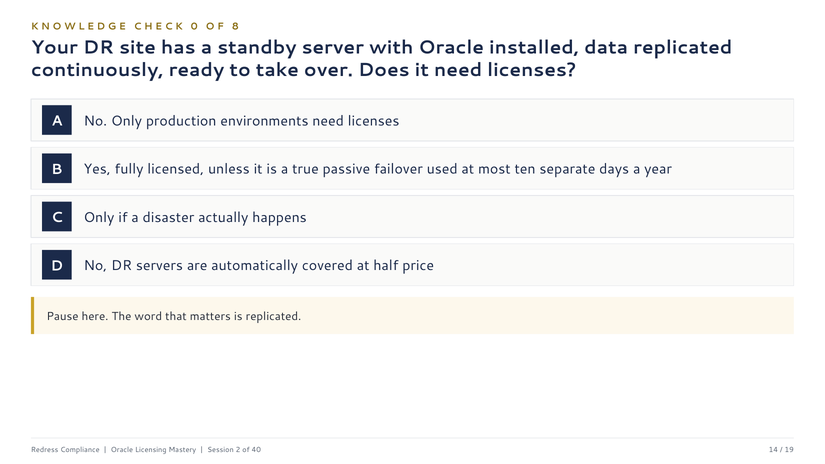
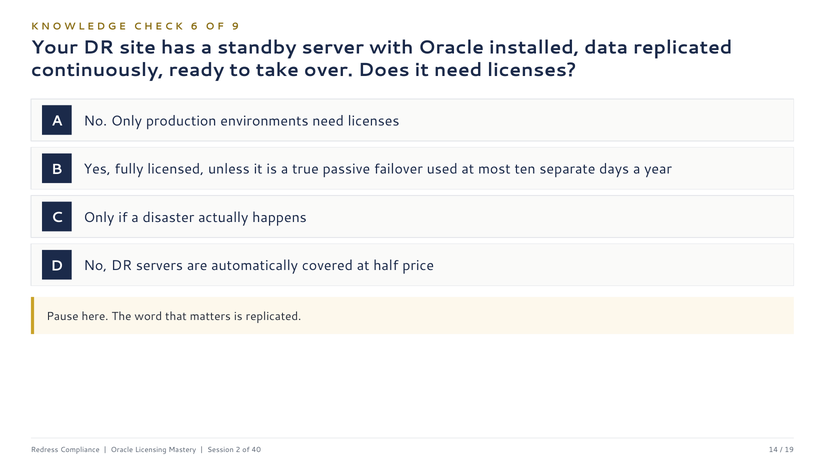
0: 0 -> 6 (194, 27)
8: 8 -> 9 (235, 27)
